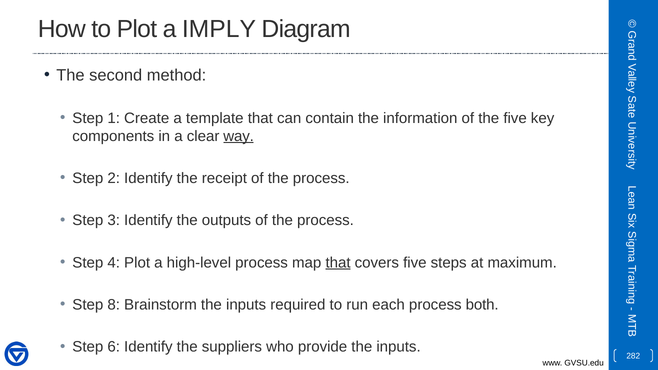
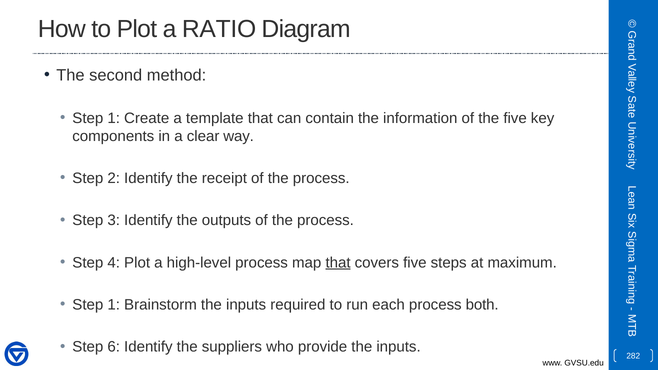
IMPLY: IMPLY -> RATIO (219, 29)
way underline: present -> none (239, 136)
8: 8 -> 1 (114, 305)
